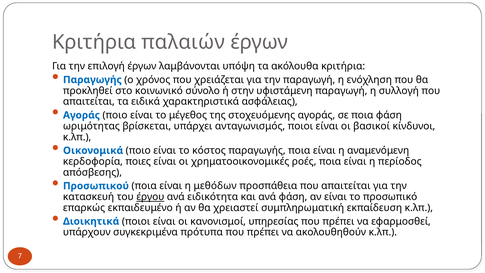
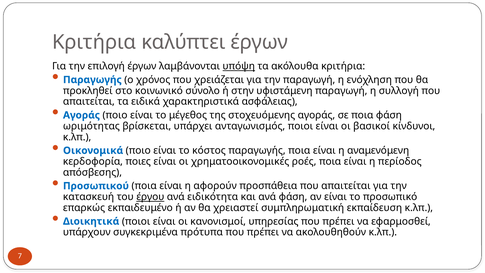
παλαιών: παλαιών -> καλύπτει (183, 42)
υπόψη underline: none -> present (239, 66)
μεθόδων: μεθόδων -> αφορούν (215, 186)
